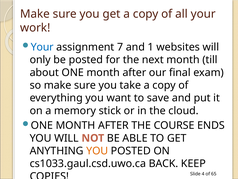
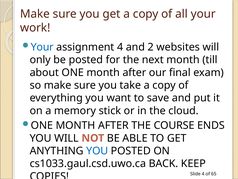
assignment 7: 7 -> 4 (120, 47)
1: 1 -> 2 (151, 47)
YOU colour: orange -> blue (97, 150)
